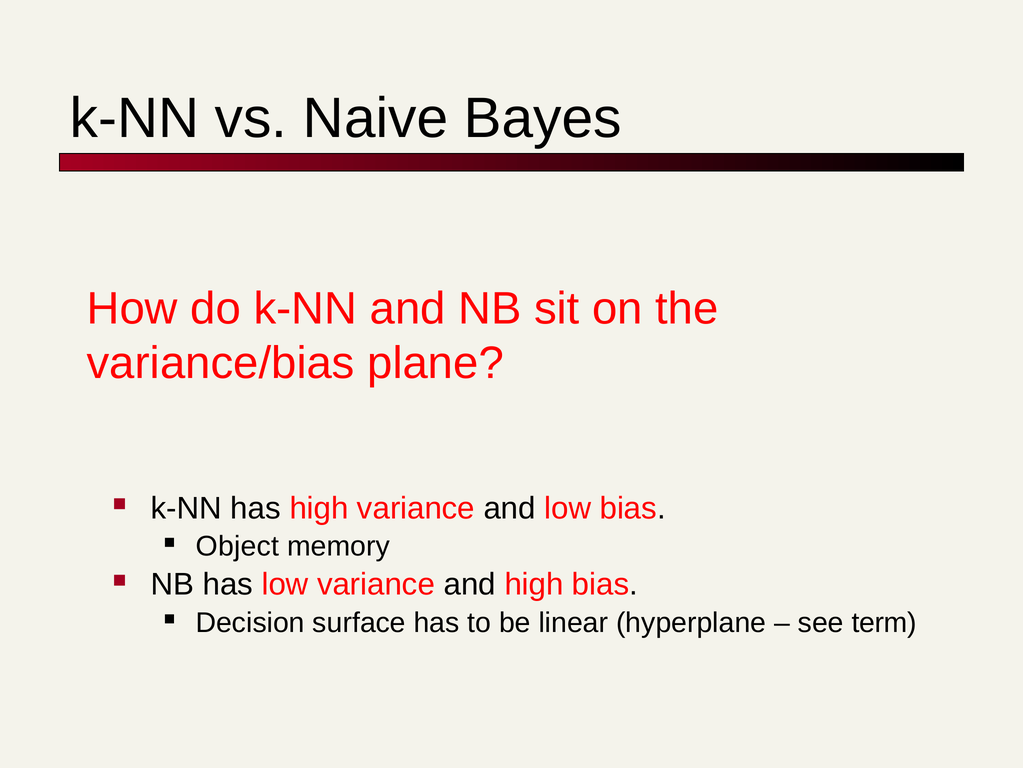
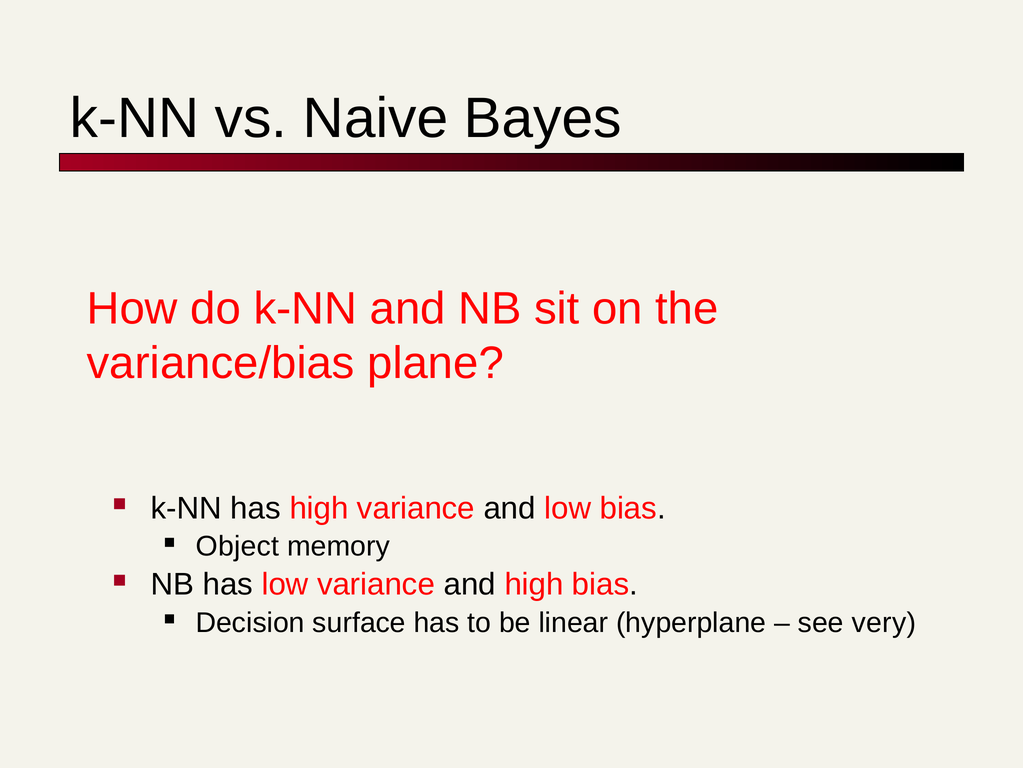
term: term -> very (884, 622)
